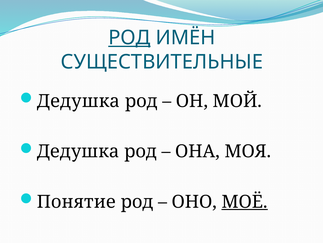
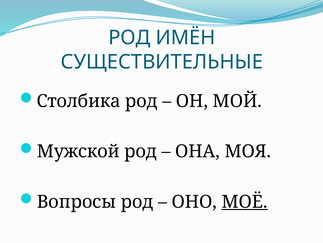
РОД underline: present -> none (129, 38)
Дедушка: Дедушка -> Столбика (79, 101)
Дедушка: Дедушка -> Мужской (78, 151)
Понятие: Понятие -> Вопросы (76, 201)
